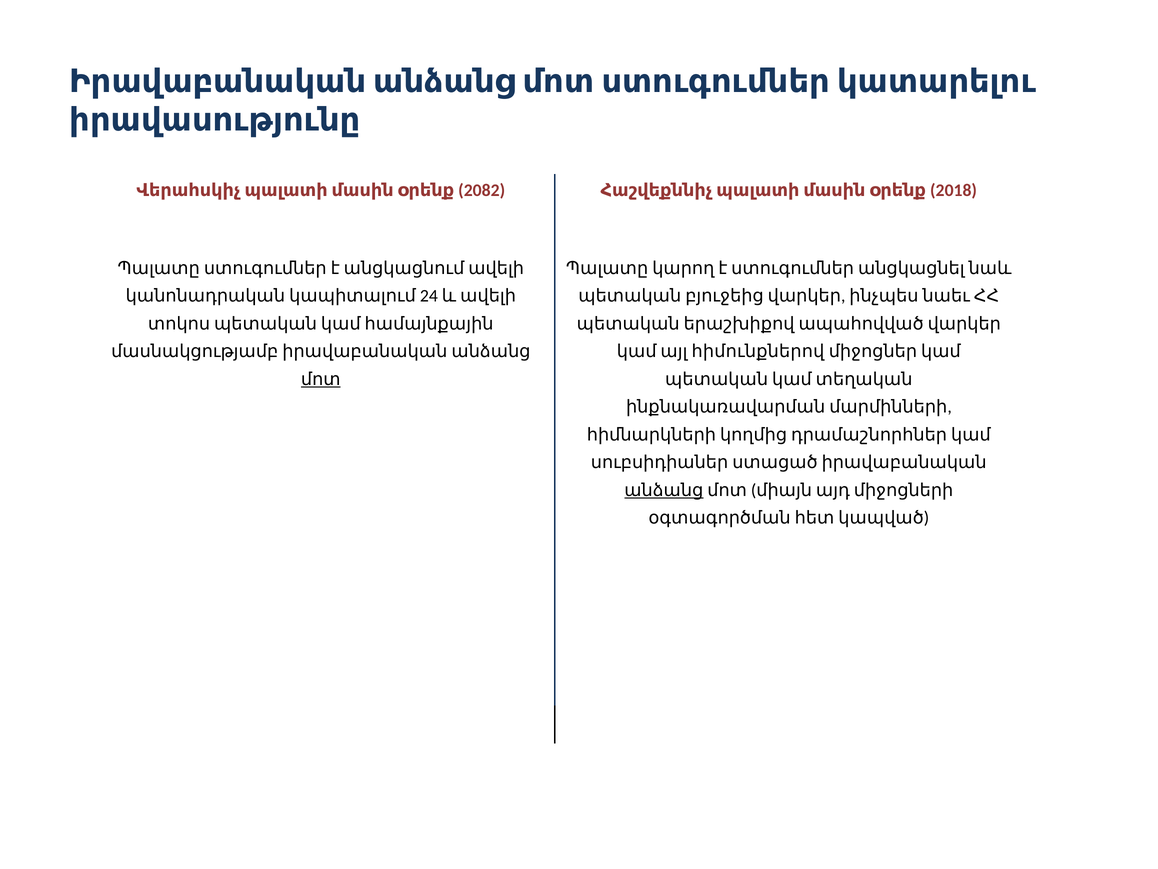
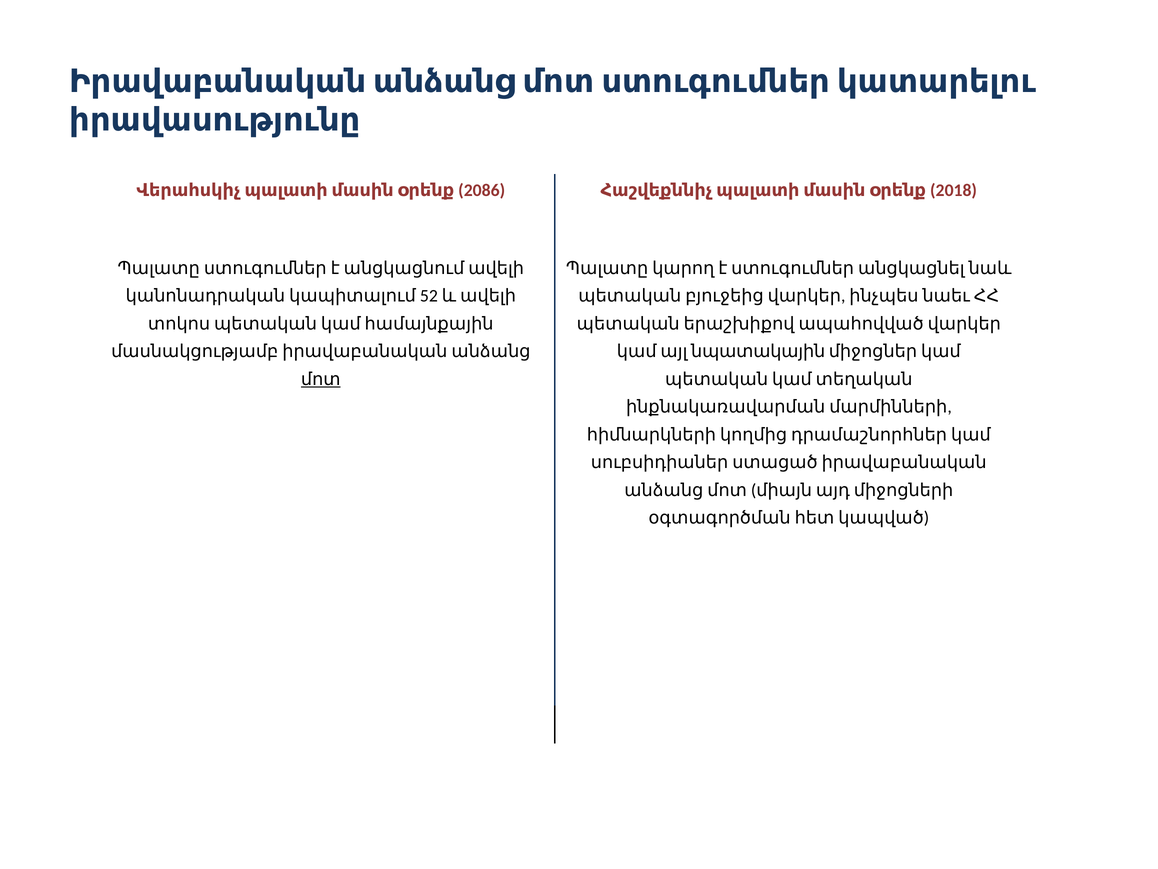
2082: 2082 -> 2086 (482, 190)
24: 24 -> 52 (429, 296)
հիմունքներով: հիմունքներով -> նպատակային (758, 351)
անձանց underline: present -> none (664, 490)
